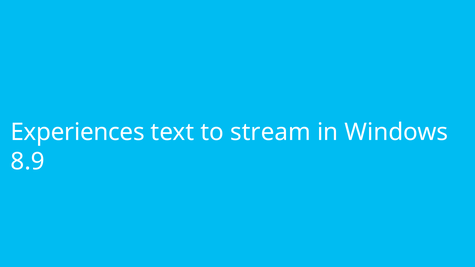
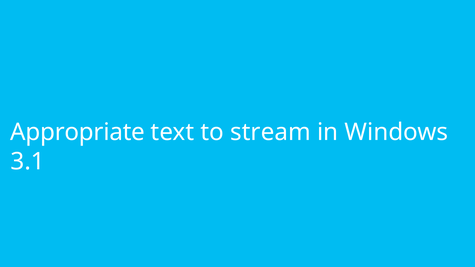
Experiences: Experiences -> Appropriate (78, 132)
8.9: 8.9 -> 3.1 (28, 162)
